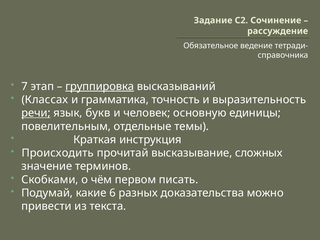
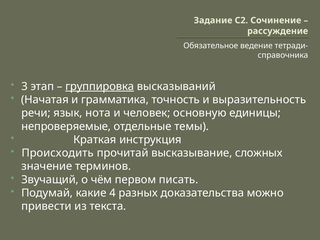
7: 7 -> 3 (25, 86)
Классах: Классах -> Начатая (45, 100)
речи underline: present -> none (36, 113)
букв: букв -> нота (98, 113)
повелительным: повелительным -> непроверяемые (66, 126)
Скобками: Скобками -> Звучащий (50, 180)
6: 6 -> 4 (113, 193)
